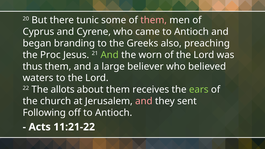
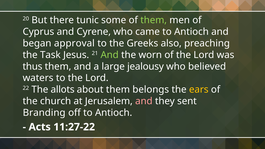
them colour: pink -> light green (154, 20)
branding: branding -> approval (74, 43)
Proc: Proc -> Task (50, 55)
believer: believer -> jealousy (146, 66)
receives: receives -> belongs (151, 90)
ears colour: light green -> yellow (199, 90)
Following: Following -> Branding (44, 113)
11:21-22: 11:21-22 -> 11:27-22 (74, 127)
